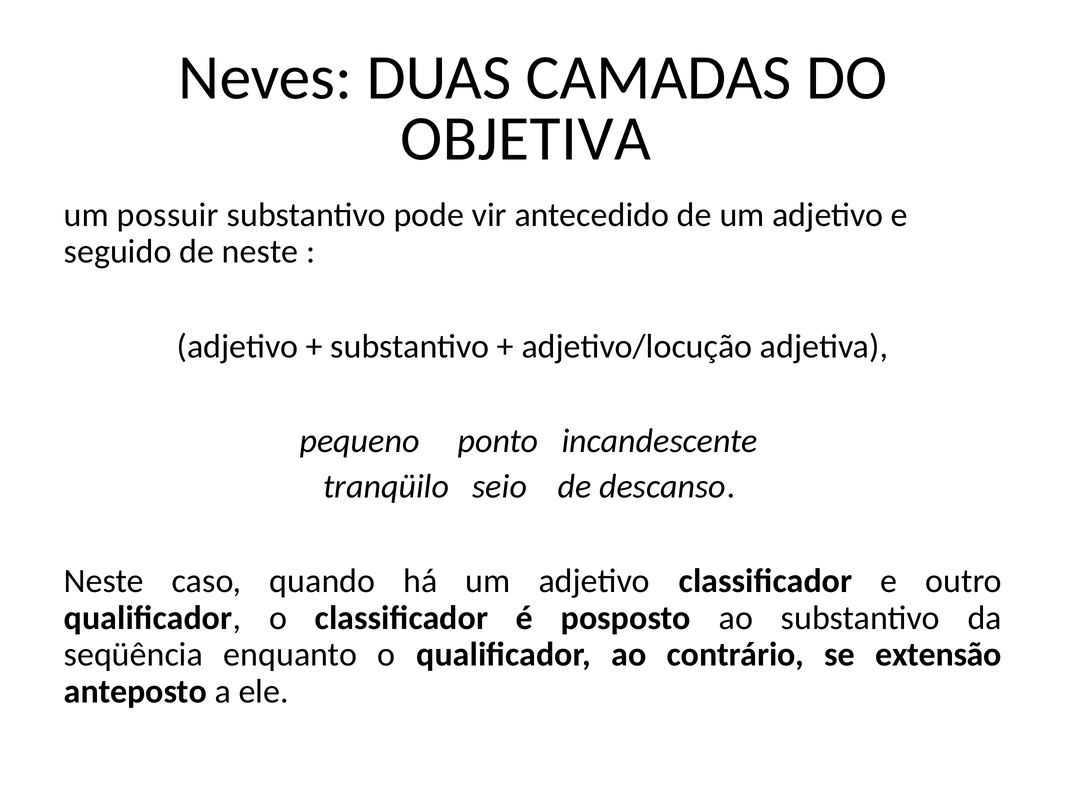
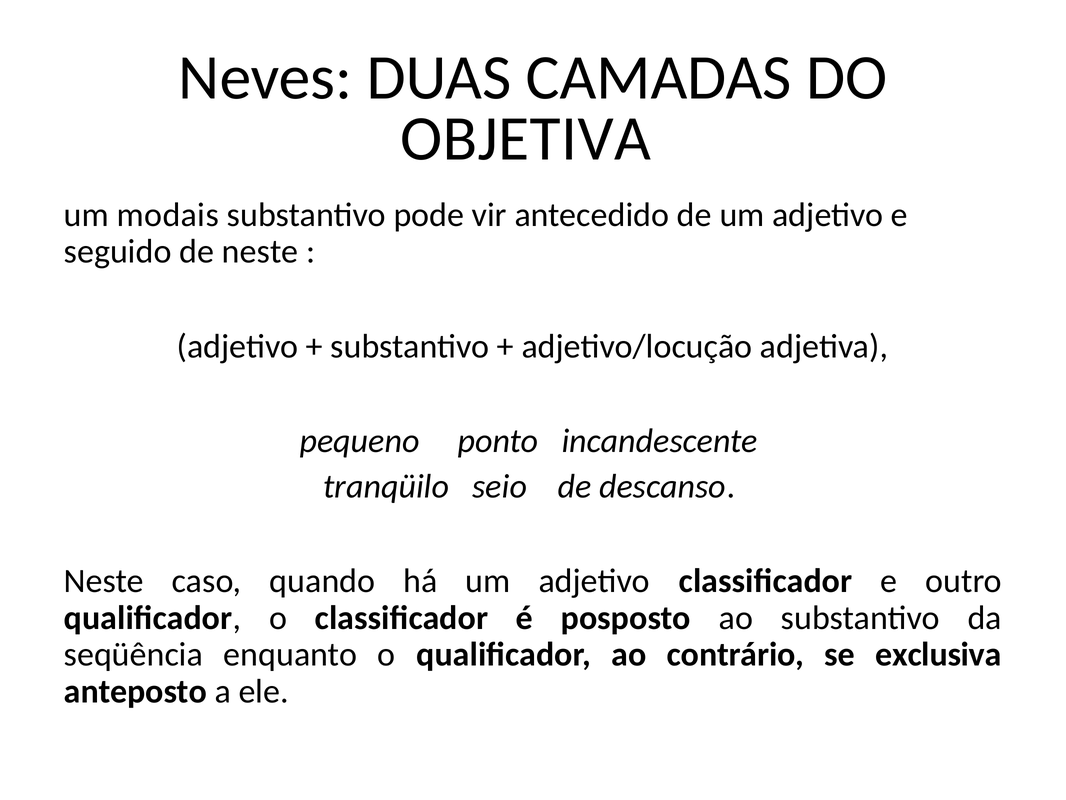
possuir: possuir -> modais (168, 215)
extensão: extensão -> exclusiva (938, 654)
